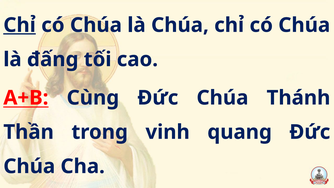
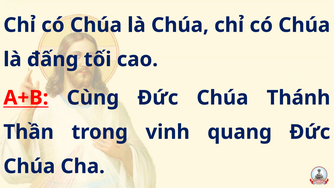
Chỉ underline: present -> none (20, 25)
